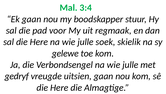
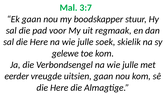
3:4: 3:4 -> 3:7 (86, 8)
gedryf: gedryf -> eerder (17, 76)
